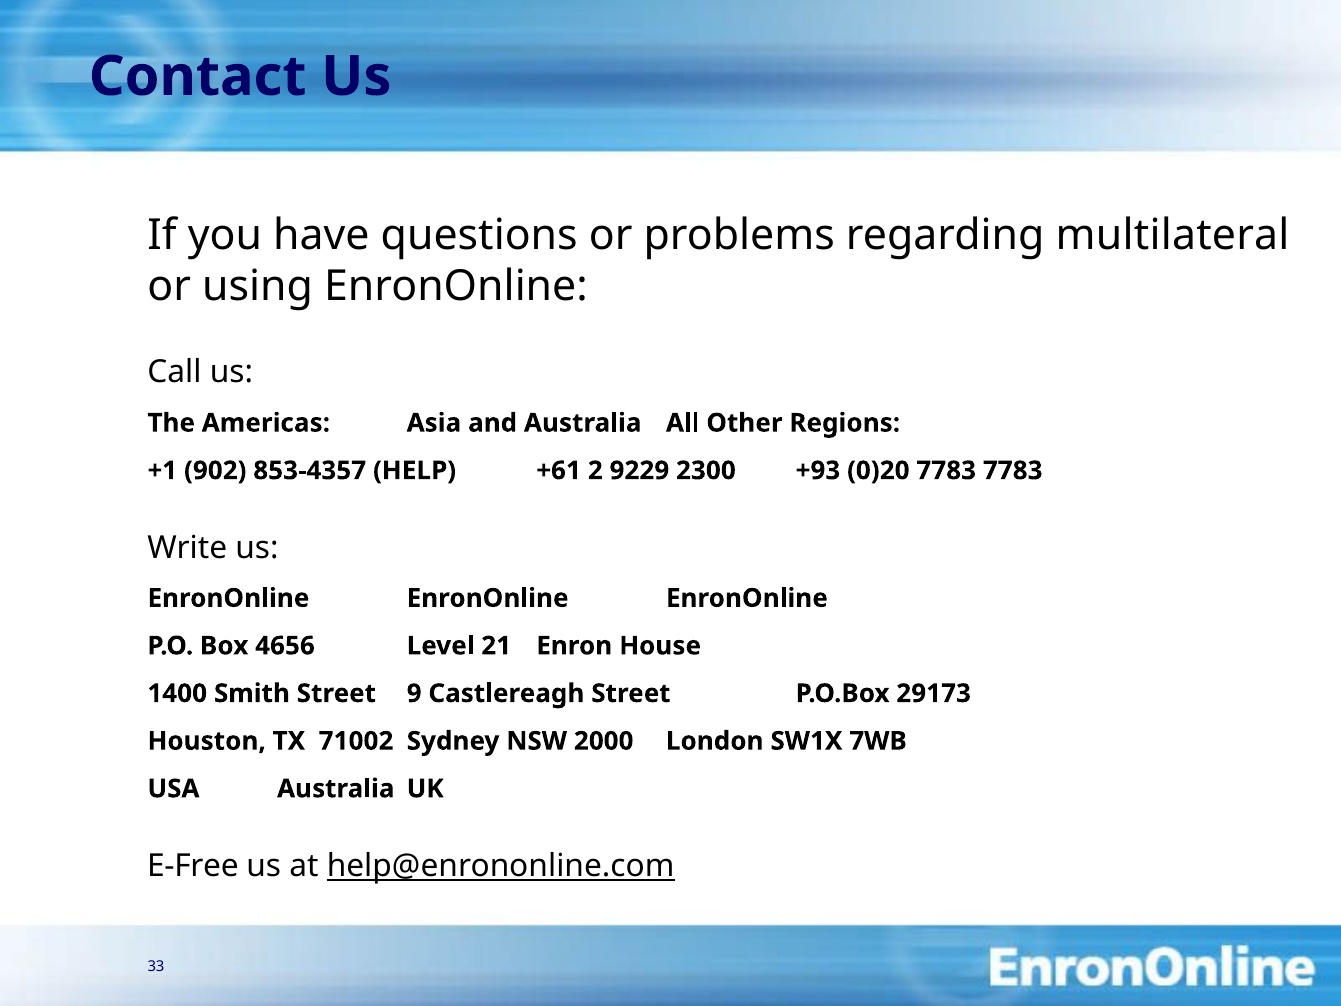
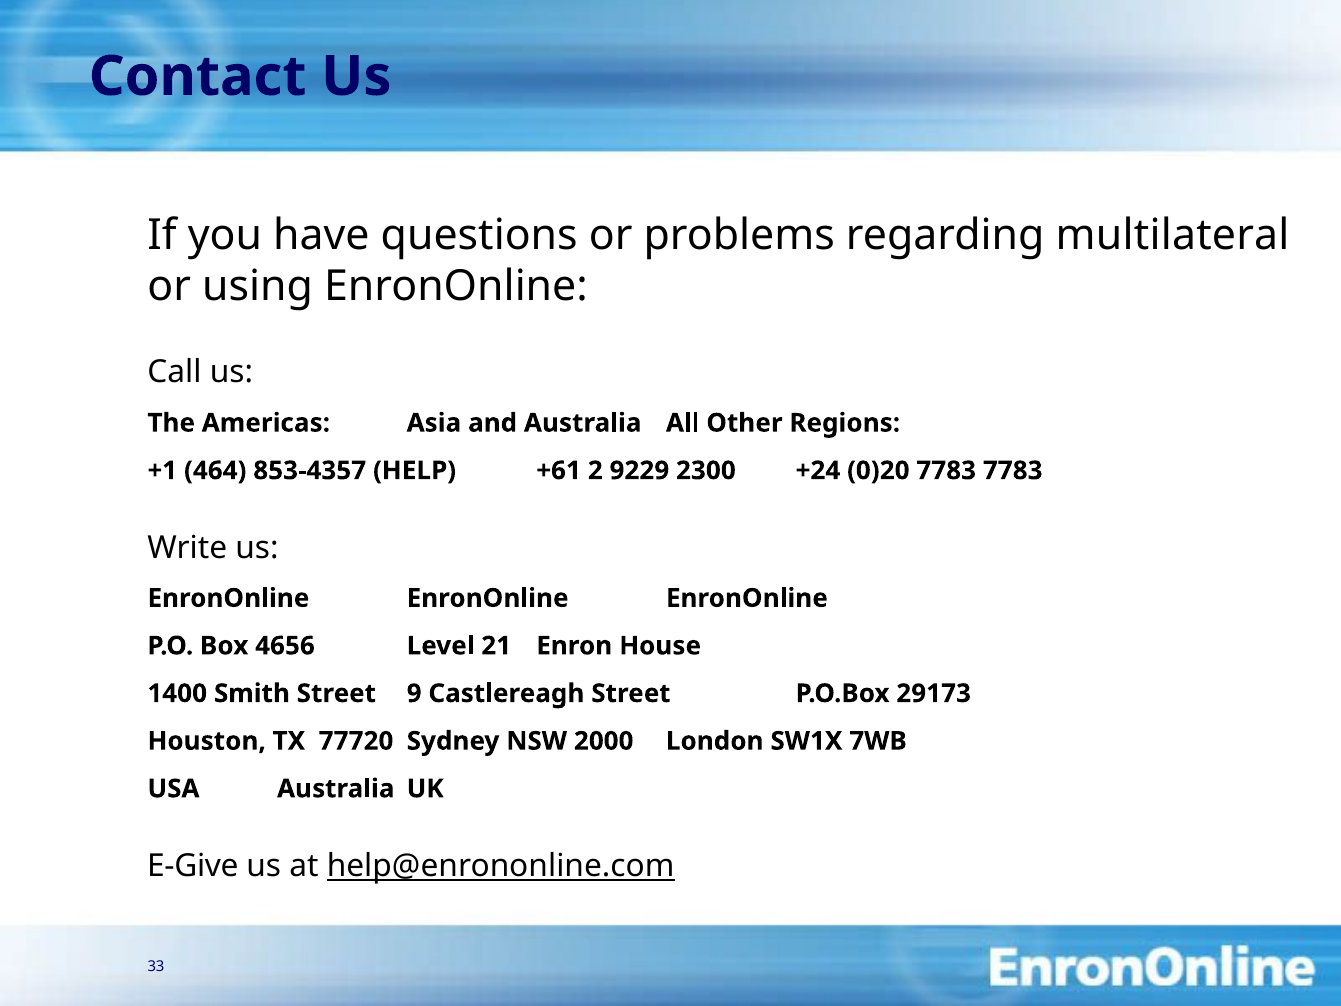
902: 902 -> 464 (215, 471)
+93: +93 -> +24 (818, 471)
71002: 71002 -> 77720 (356, 741)
E-Free: E-Free -> E-Give (193, 866)
